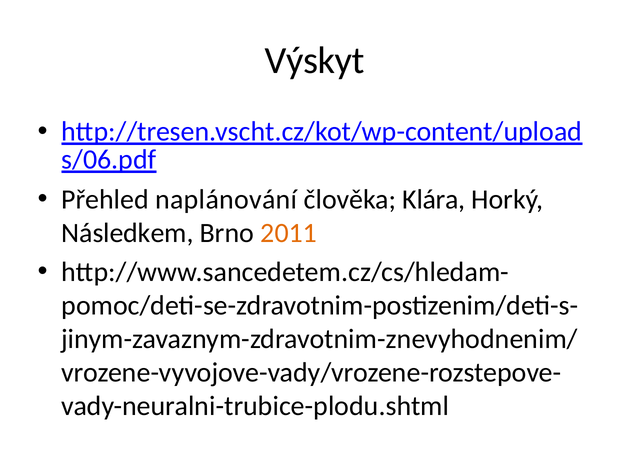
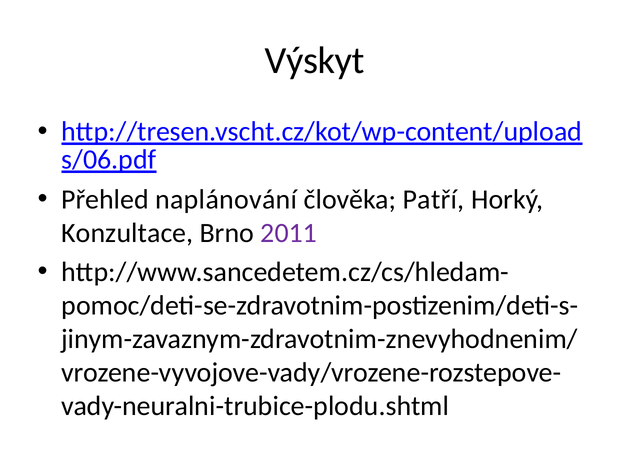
Klára: Klára -> Patří (434, 200)
Následkem: Následkem -> Konzultace (127, 233)
2011 colour: orange -> purple (289, 233)
